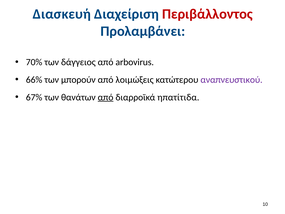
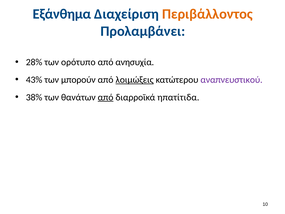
Διασκευή: Διασκευή -> Εξάνθημα (62, 14)
Περιβάλλοντος colour: red -> orange (207, 14)
70%: 70% -> 28% (34, 62)
δάγγειος: δάγγειος -> ορότυπο (78, 62)
arbovirus: arbovirus -> ανησυχία (135, 62)
66%: 66% -> 43% (34, 80)
λοιμώξεις underline: none -> present (135, 80)
67%: 67% -> 38% (34, 97)
